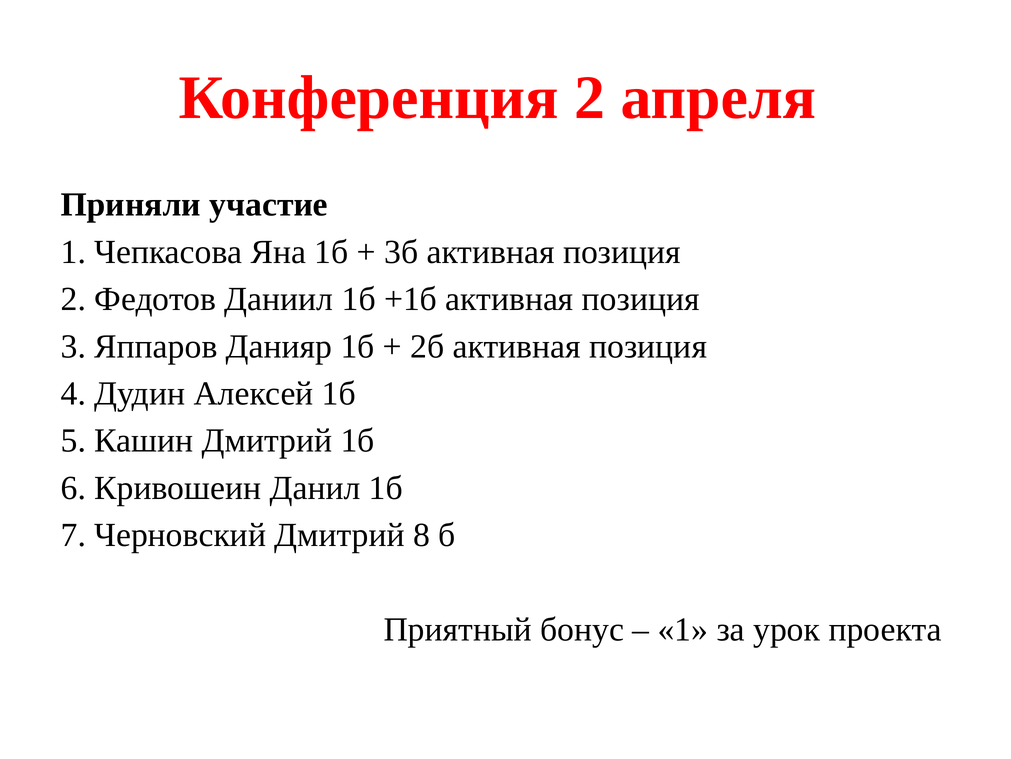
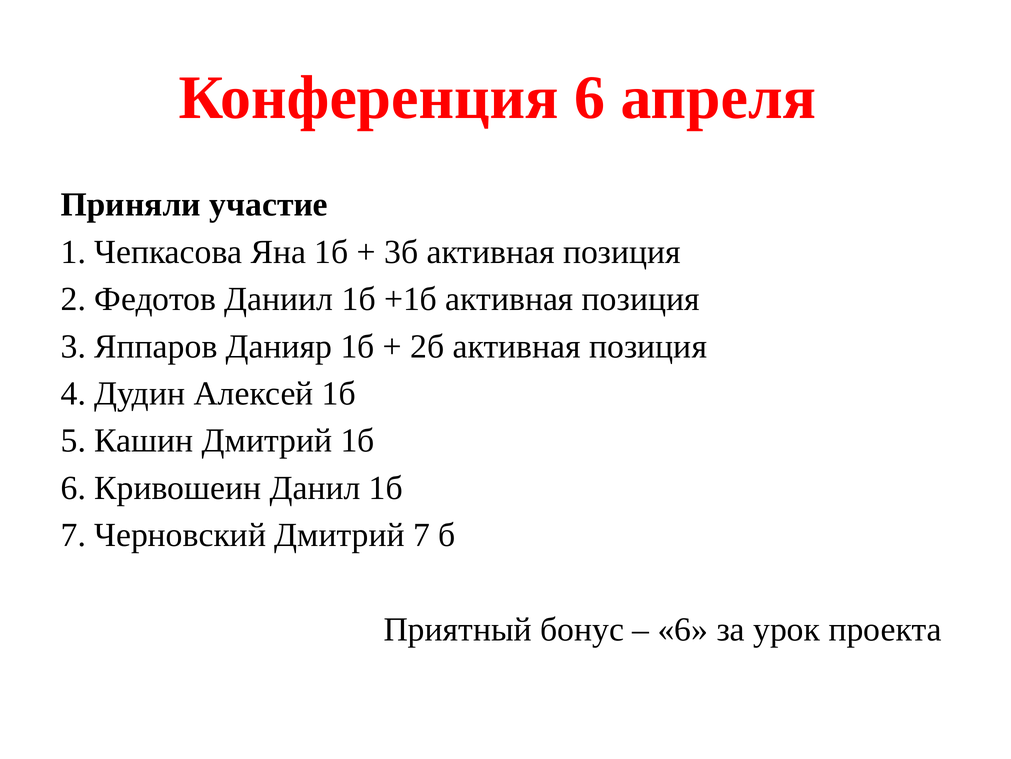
Конференция 2: 2 -> 6 (590, 98)
Дмитрий 8: 8 -> 7 (422, 535)
1: 1 -> 6 (683, 629)
